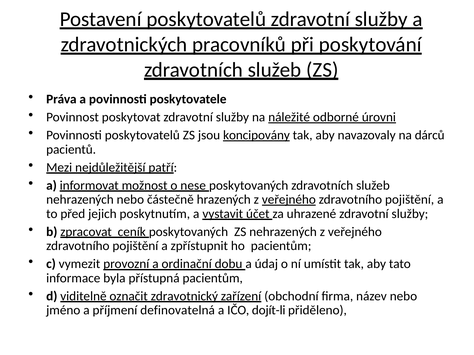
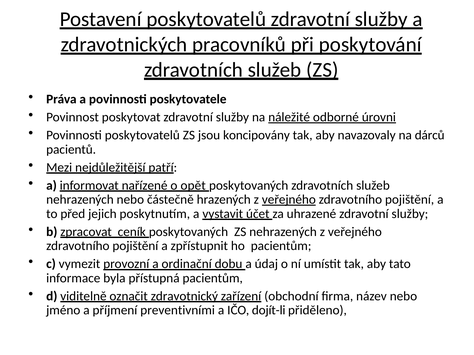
koncipovány underline: present -> none (256, 135)
možnost: možnost -> nařízené (145, 186)
nese: nese -> opět (193, 186)
definovatelná: definovatelná -> preventivními (178, 311)
